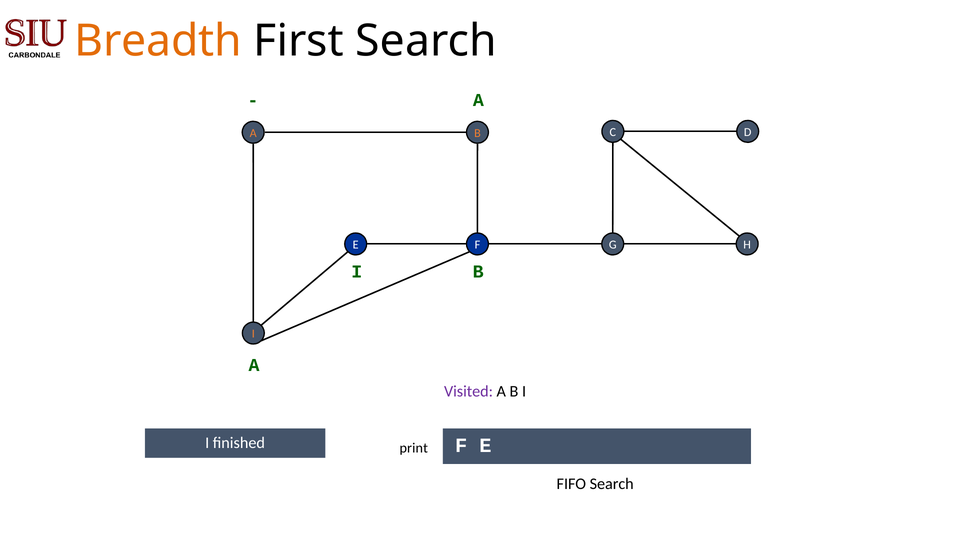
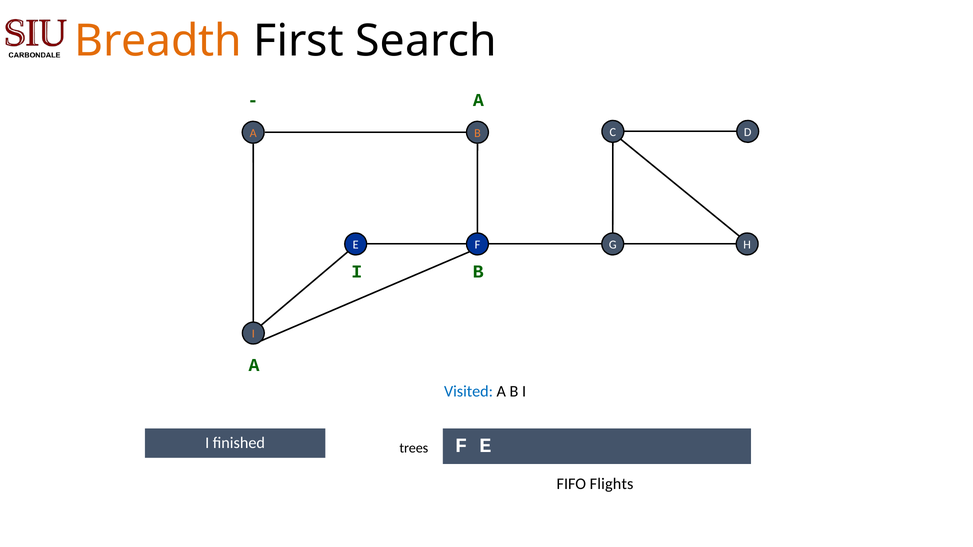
Visited colour: purple -> blue (469, 392)
print: print -> trees (414, 449)
FIFO Search: Search -> Flights (612, 484)
